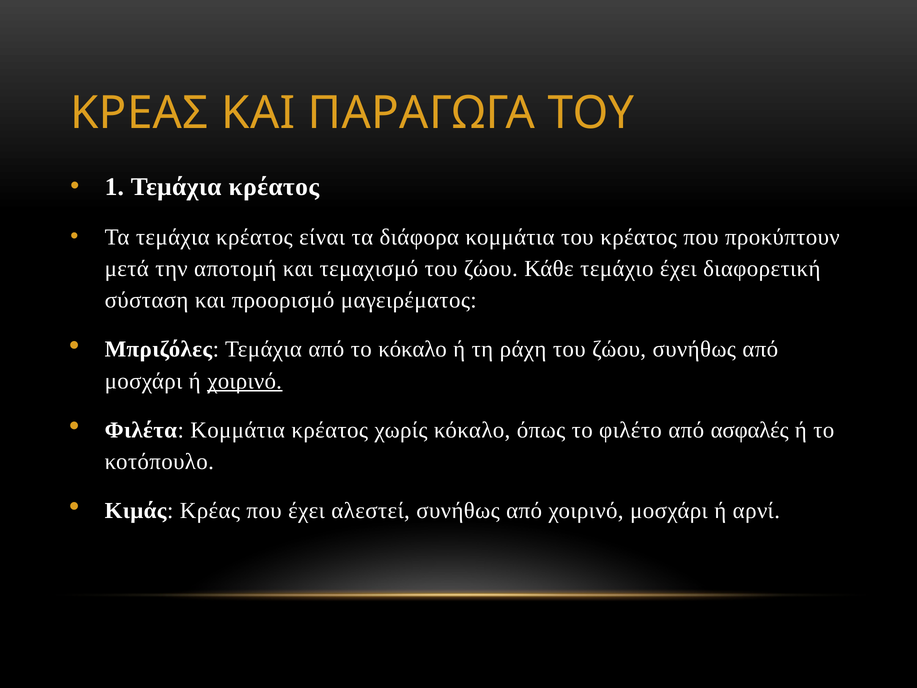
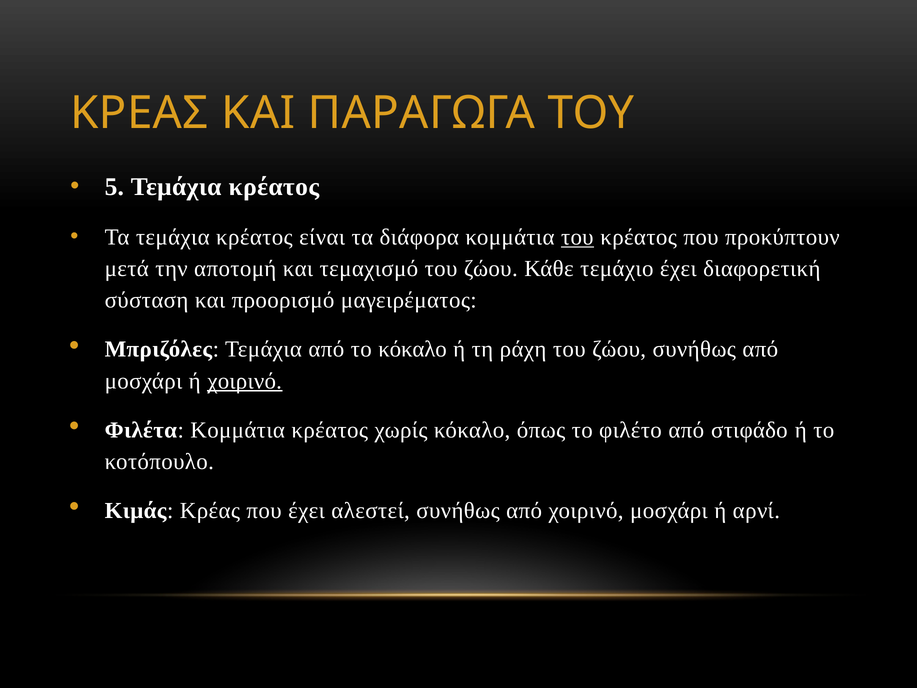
1: 1 -> 5 (114, 187)
του underline: none -> present (577, 237)
ασφαλές: ασφαλές -> στιφάδο (749, 430)
